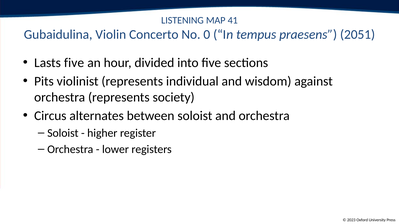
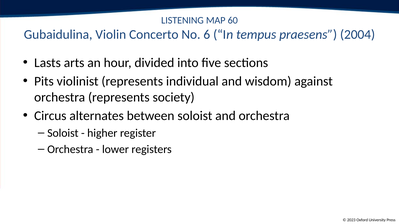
41: 41 -> 60 (233, 20)
0: 0 -> 6 (207, 35)
2051: 2051 -> 2004 (358, 35)
Lasts five: five -> arts (74, 63)
